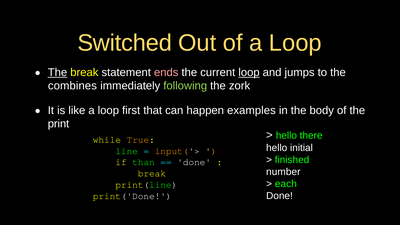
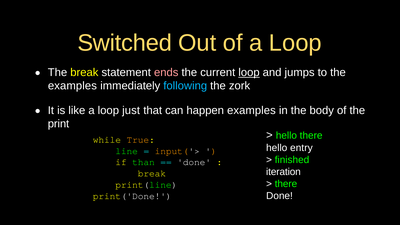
The underline: present -> none (57, 72)
combines: combines -> examples (72, 86)
following colour: light green -> light blue (185, 86)
first: first -> just (131, 110)
initial: initial -> entry (301, 148)
number: number -> iteration (283, 172)
each: each -> there (286, 184)
